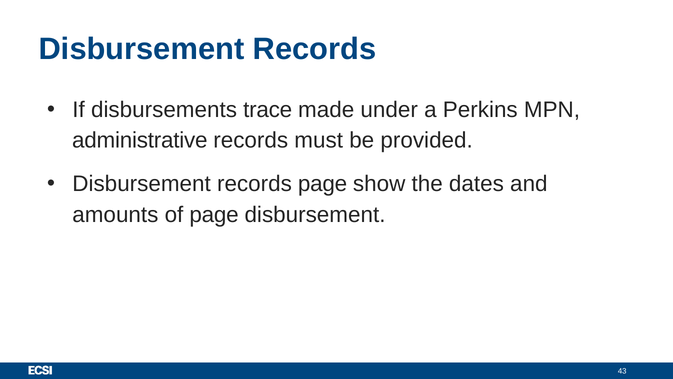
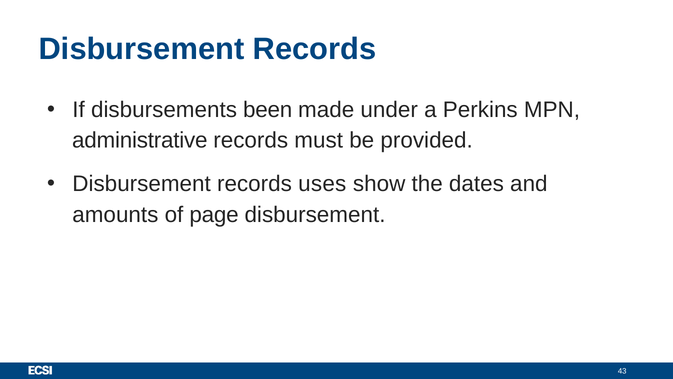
trace: trace -> been (268, 110)
records page: page -> uses (322, 184)
